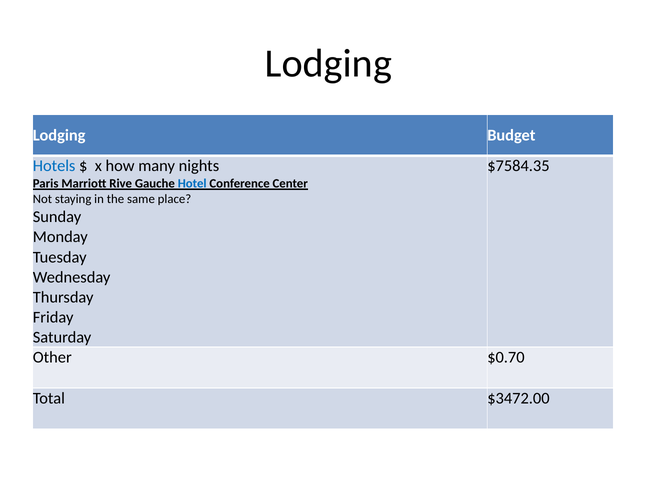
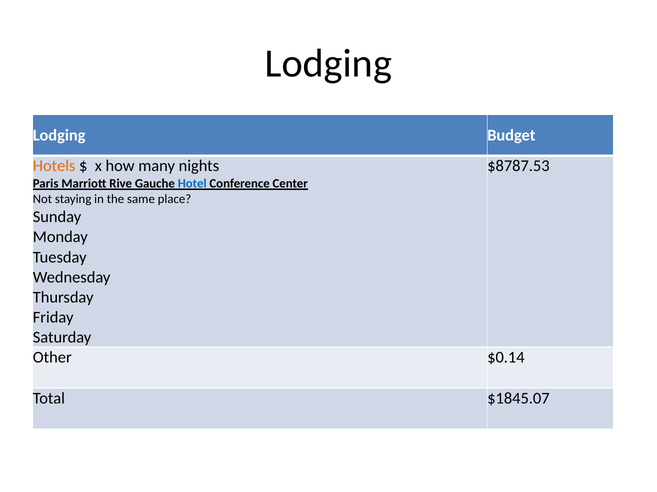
Hotels colour: blue -> orange (54, 166)
$7584.35: $7584.35 -> $8787.53 (518, 166)
$0.70: $0.70 -> $0.14 (506, 358)
$3472.00: $3472.00 -> $1845.07 (518, 399)
